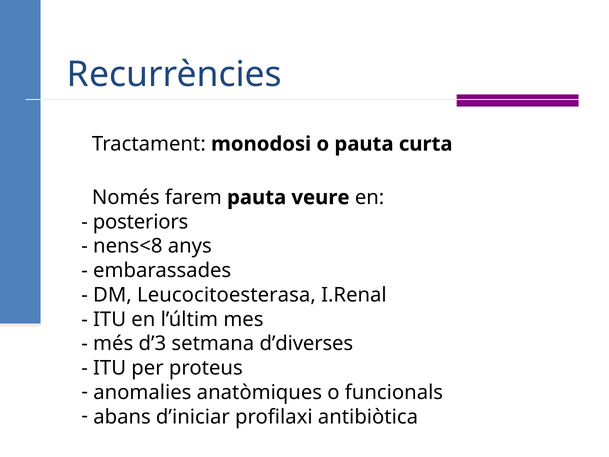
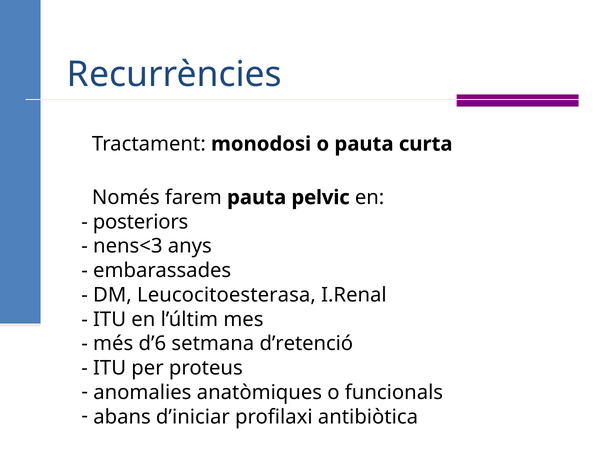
veure: veure -> pelvic (321, 197)
nens<8: nens<8 -> nens<3 (128, 246)
d’3: d’3 -> d’6 (152, 344)
d’diverses: d’diverses -> d’retenció (306, 344)
